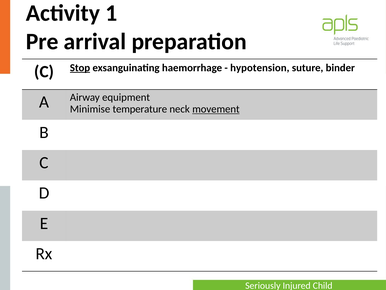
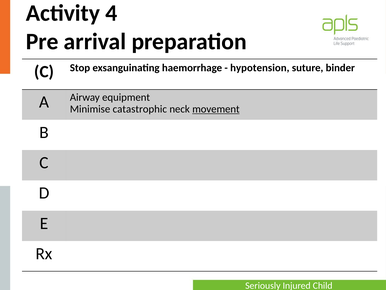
1: 1 -> 4 (111, 13)
Stop underline: present -> none (80, 68)
temperature: temperature -> catastrophic (140, 109)
